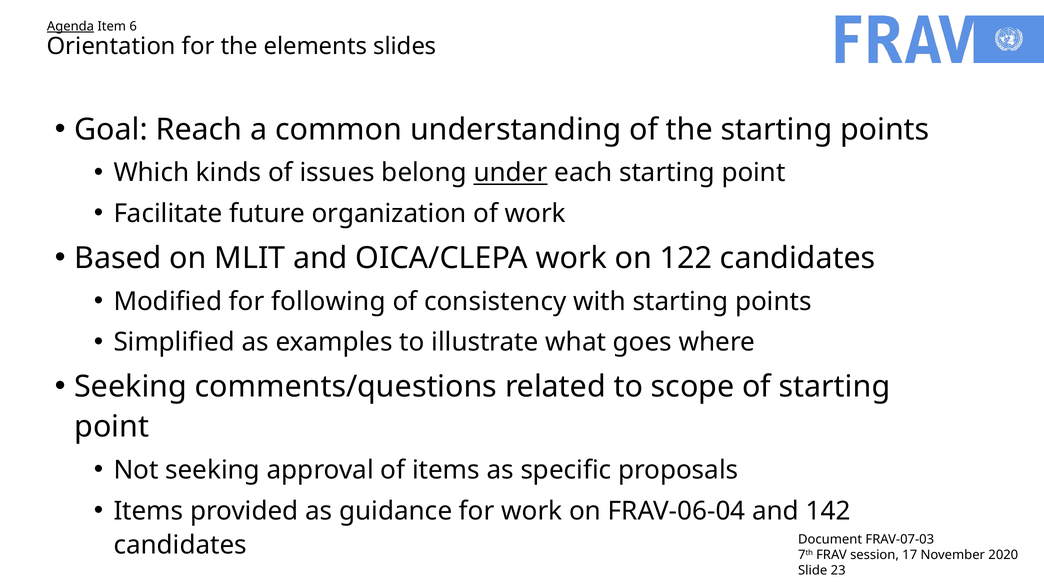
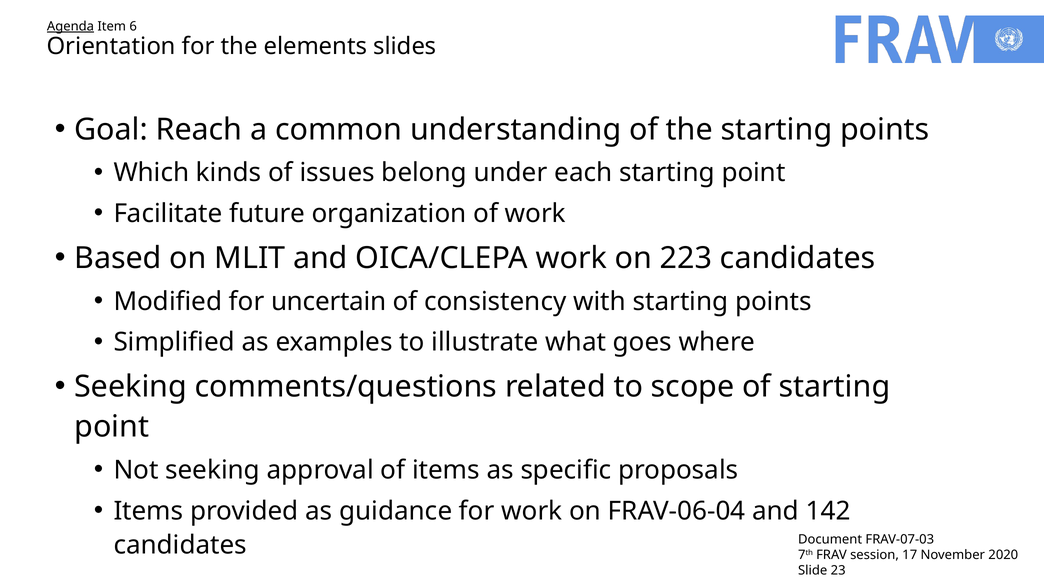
under underline: present -> none (511, 173)
122: 122 -> 223 (686, 258)
following: following -> uncertain (329, 302)
